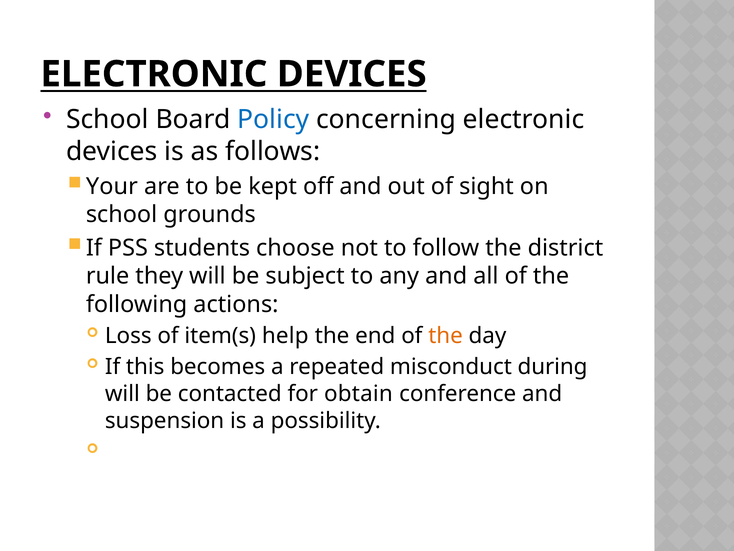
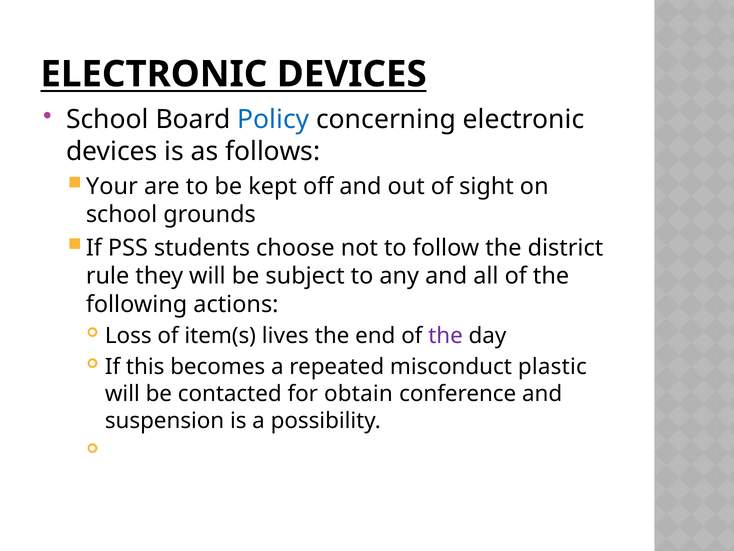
help: help -> lives (285, 336)
the colour: orange -> purple (446, 336)
during: during -> plastic (552, 367)
